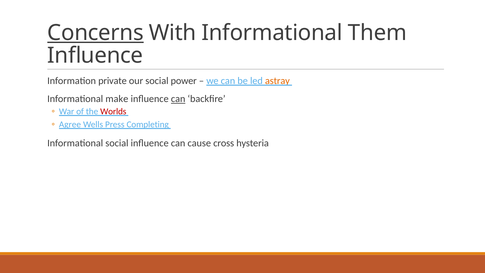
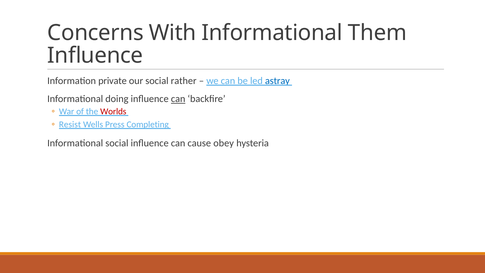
Concerns underline: present -> none (96, 33)
power: power -> rather (184, 81)
astray colour: orange -> blue (277, 81)
make: make -> doing (117, 99)
Agree: Agree -> Resist (70, 124)
cross: cross -> obey (224, 143)
